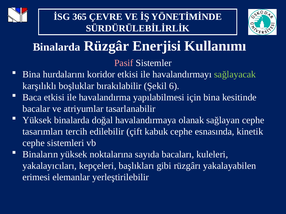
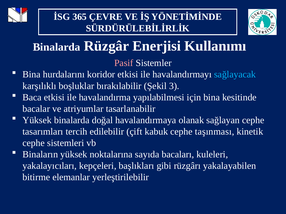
sağlayacak colour: light green -> light blue (235, 75)
6: 6 -> 3 (174, 86)
esnasında: esnasında -> taşınması (215, 132)
erimesi: erimesi -> bitirme (36, 178)
